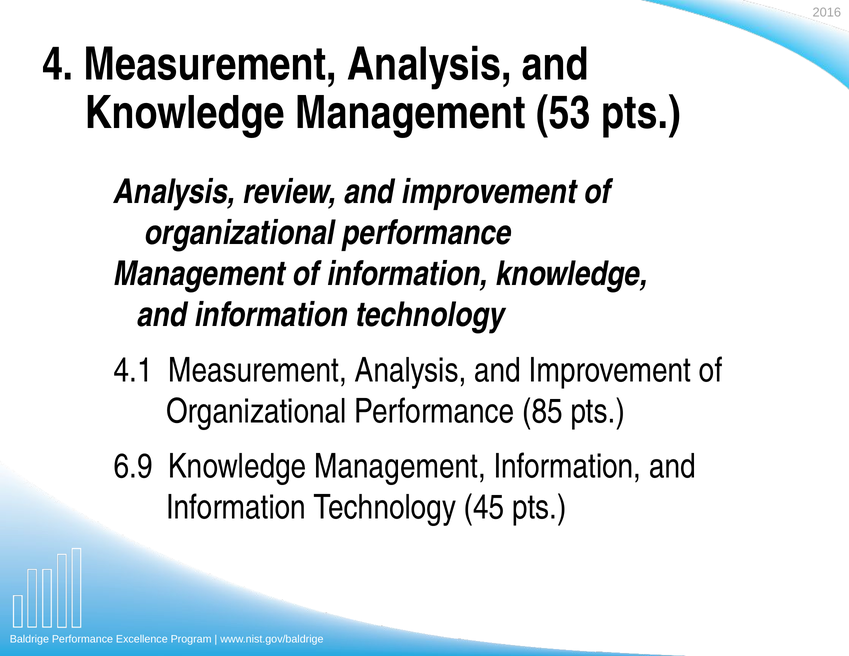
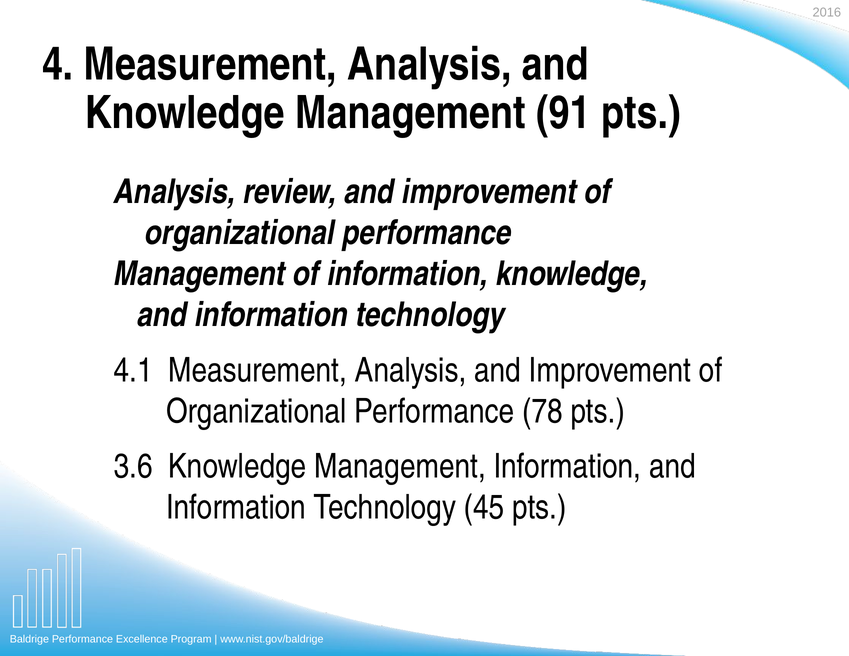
53: 53 -> 91 (563, 113)
85: 85 -> 78 (543, 411)
6.9: 6.9 -> 3.6 (133, 466)
